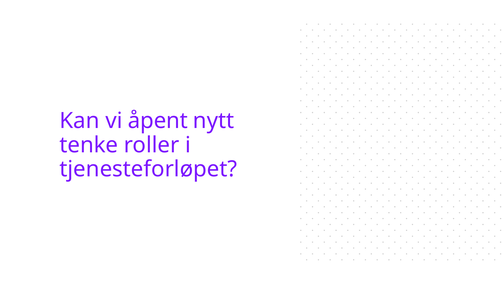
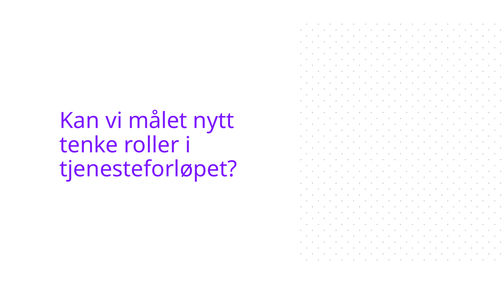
åpent: åpent -> målet (158, 121)
